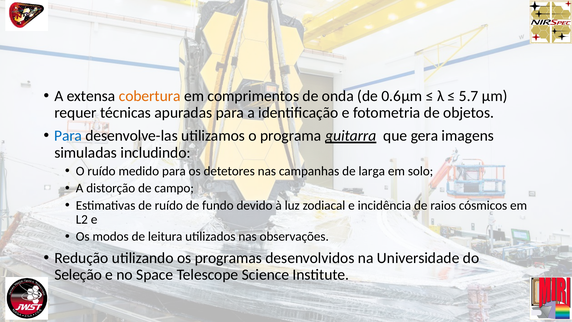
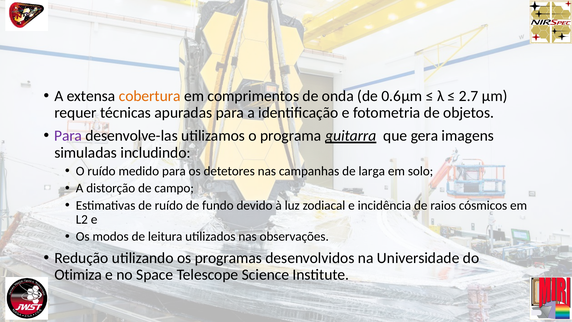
5.7: 5.7 -> 2.7 (469, 96)
Para colour: blue -> purple (68, 136)
Seleção: Seleção -> Otimiza (78, 275)
